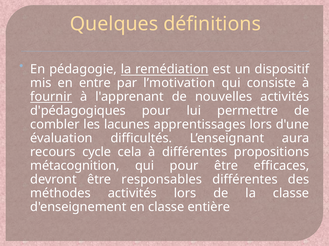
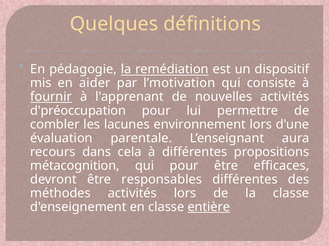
entre: entre -> aider (95, 83)
d'pédagogiques: d'pédagogiques -> d'préoccupation (78, 111)
apprentissages: apprentissages -> environnement (200, 125)
difficultés: difficultés -> parentale (141, 139)
cycle: cycle -> dans (97, 152)
entière underline: none -> present (209, 208)
